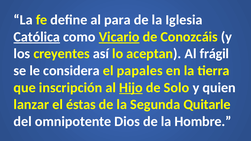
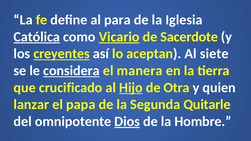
Conozcáis: Conozcáis -> Sacerdote (189, 37)
creyentes underline: none -> present (62, 54)
frágil: frágil -> siete (214, 54)
considera underline: none -> present (71, 71)
papales: papales -> manera (140, 71)
inscripción: inscripción -> crucificado (71, 88)
Solo: Solo -> Otra (177, 88)
éstas: éstas -> papa (81, 105)
Dios underline: none -> present (127, 122)
